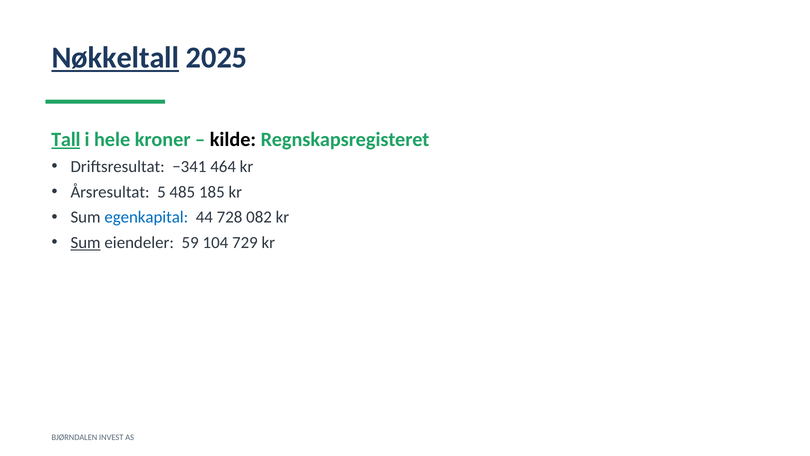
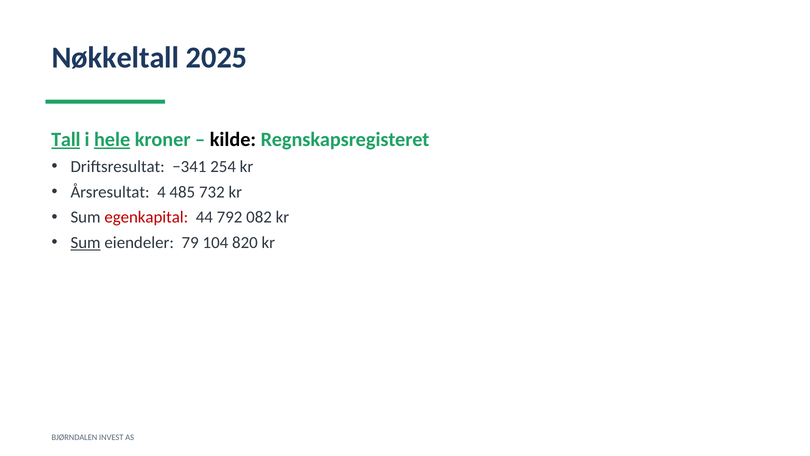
Nøkkeltall underline: present -> none (115, 58)
hele underline: none -> present (112, 139)
464: 464 -> 254 (223, 167)
5: 5 -> 4 (161, 192)
185: 185 -> 732 (212, 192)
egenkapital colour: blue -> red (146, 217)
728: 728 -> 792 (230, 217)
59: 59 -> 79 (190, 243)
729: 729 -> 820 (245, 243)
